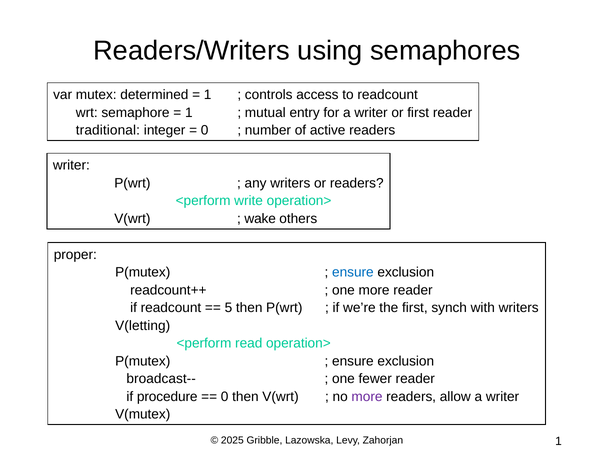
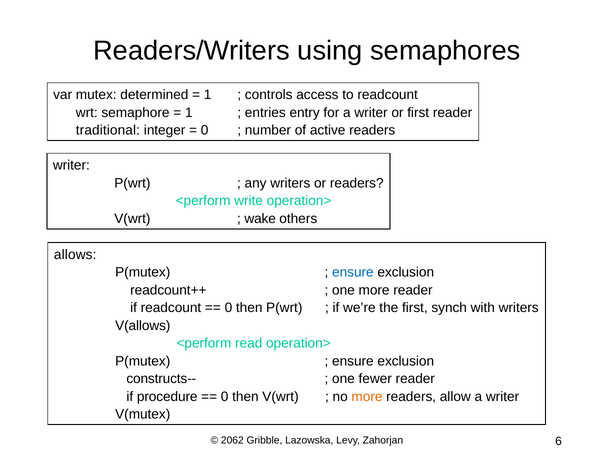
mutual: mutual -> entries (265, 113)
proper: proper -> allows (75, 254)
5: 5 -> 0 (228, 308)
V(letting: V(letting -> V(allows (143, 325)
broadcast--: broadcast-- -> constructs-- (161, 379)
more colour: purple -> orange (367, 396)
2025: 2025 -> 2062 (232, 440)
Zahorjan 1: 1 -> 6 (558, 441)
